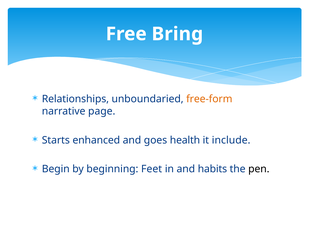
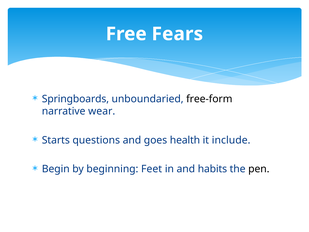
Bring: Bring -> Fears (177, 34)
Relationships: Relationships -> Springboards (75, 99)
free-form colour: orange -> black (209, 99)
page: page -> wear (102, 111)
enhanced: enhanced -> questions (96, 140)
